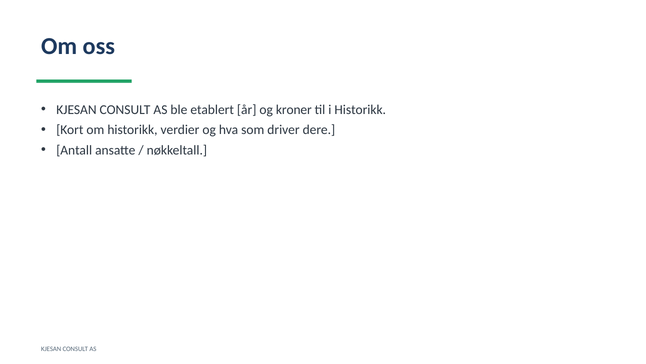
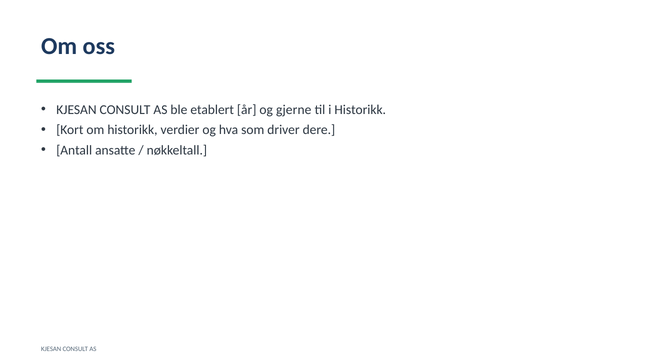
kroner: kroner -> gjerne (294, 109)
